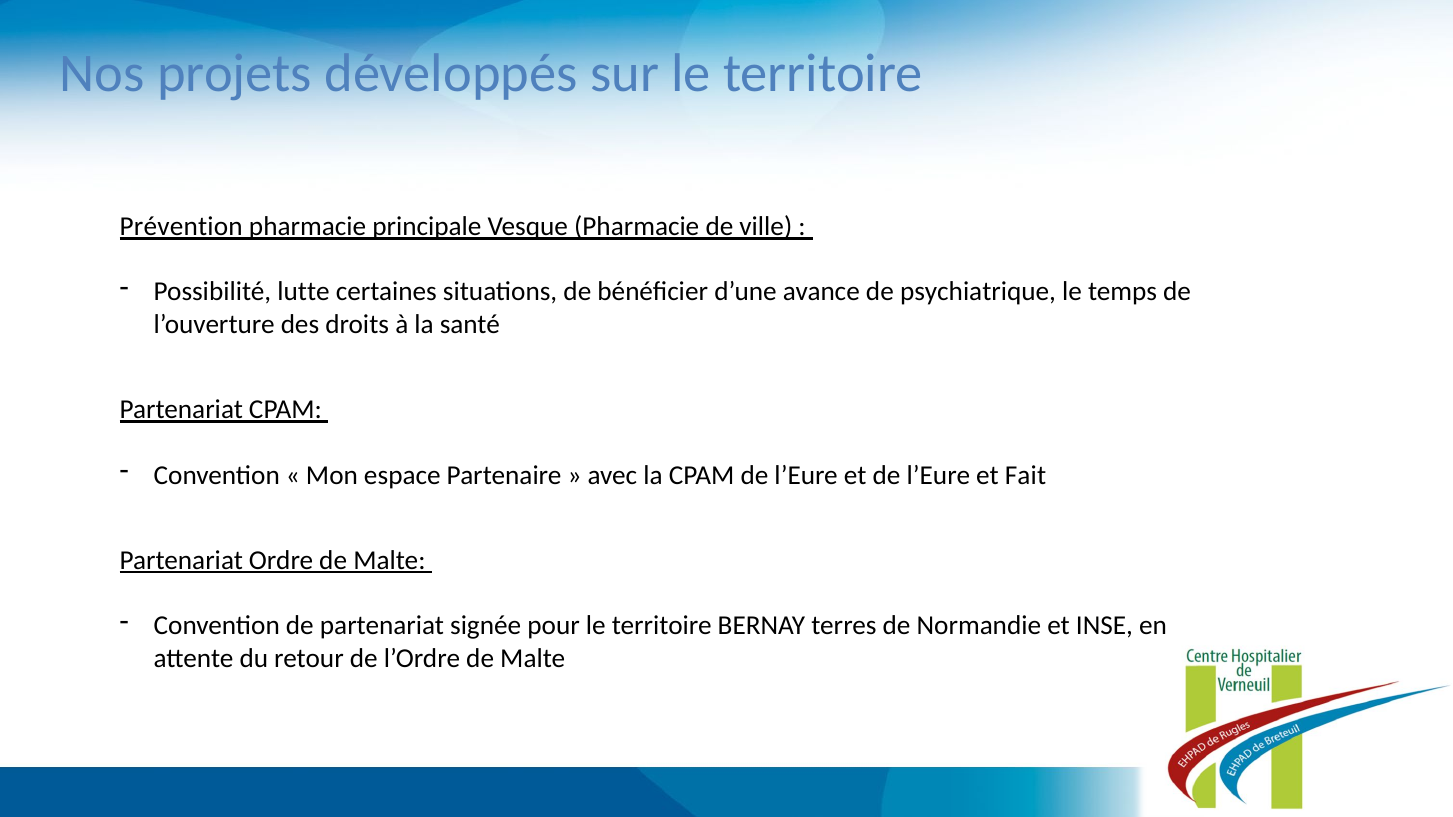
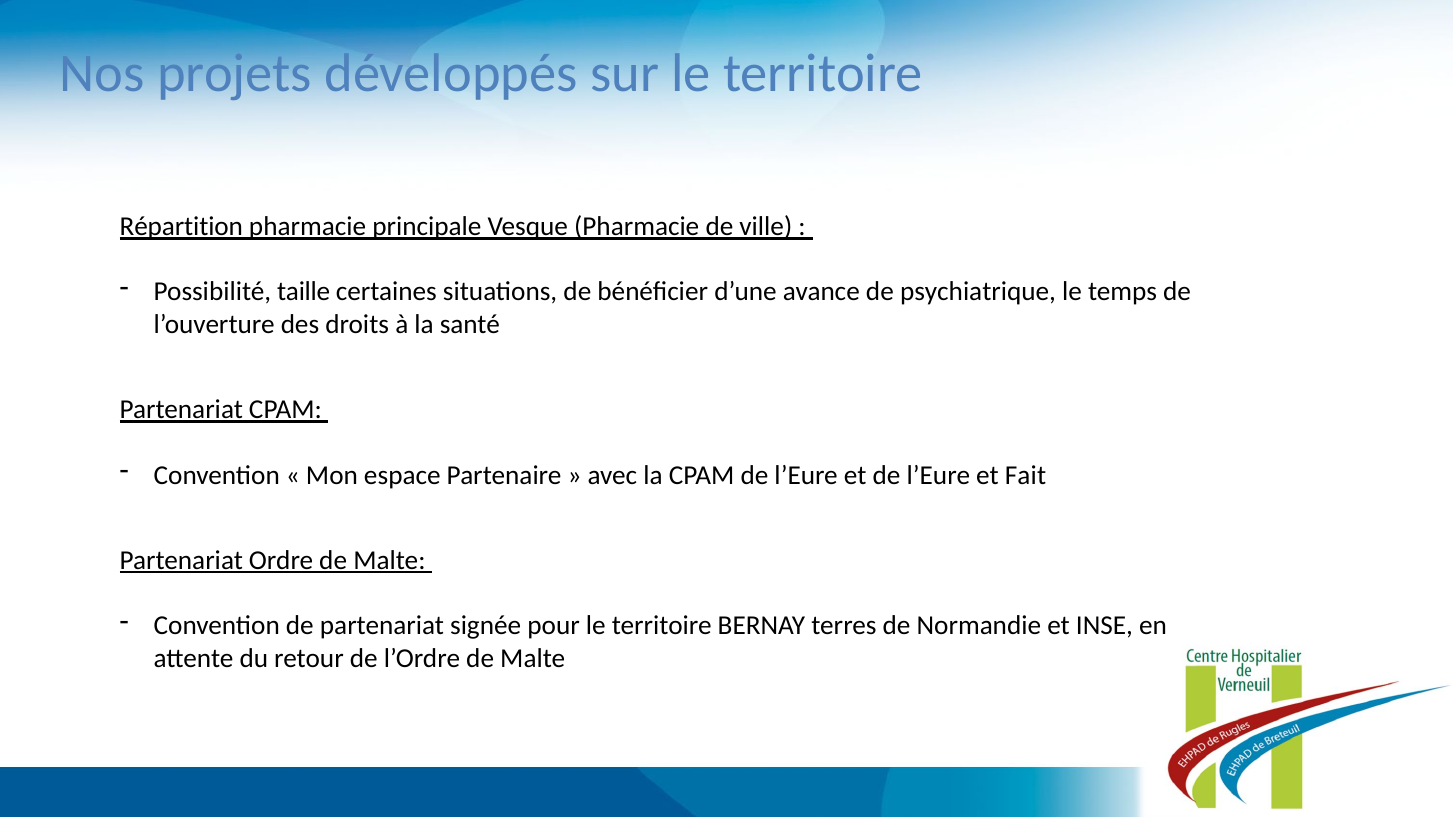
Prévention: Prévention -> Répartition (181, 227)
lutte: lutte -> taille (304, 292)
